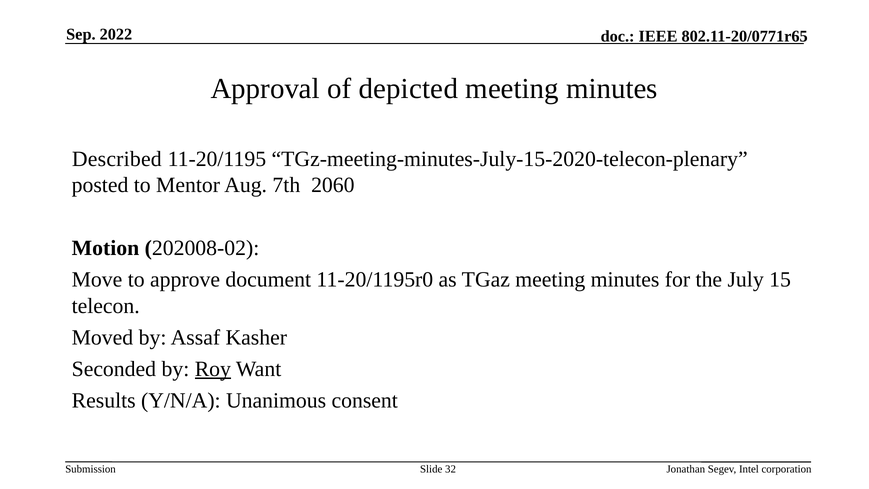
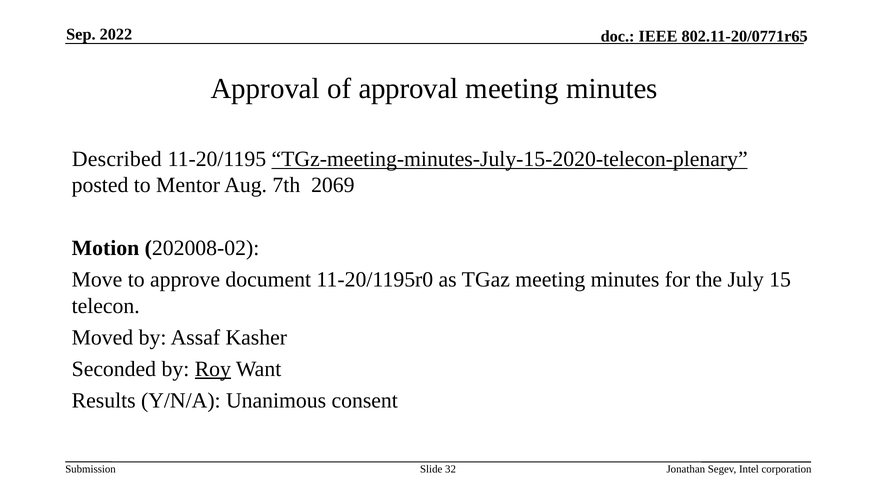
of depicted: depicted -> approval (408, 89)
TGz-meeting-minutes-July-15-2020-telecon-plenary underline: none -> present (510, 159)
2060: 2060 -> 2069 (333, 185)
